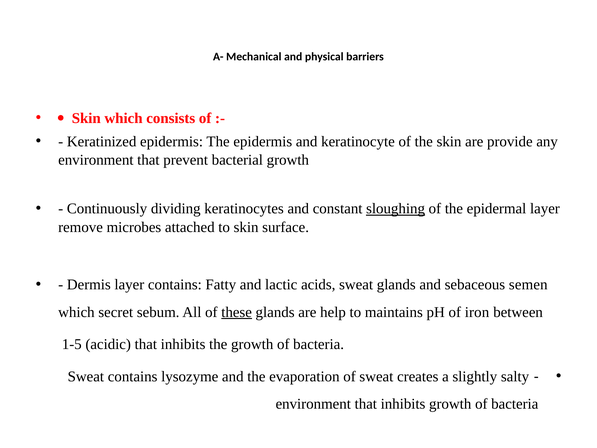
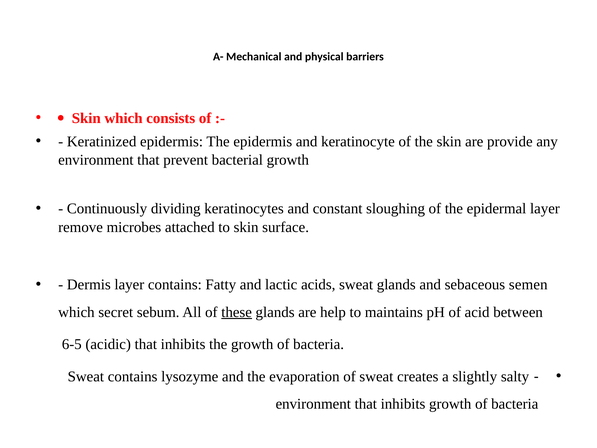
sloughing underline: present -> none (396, 209)
iron: iron -> acid (477, 312)
1-5: 1-5 -> 6-5 (72, 344)
